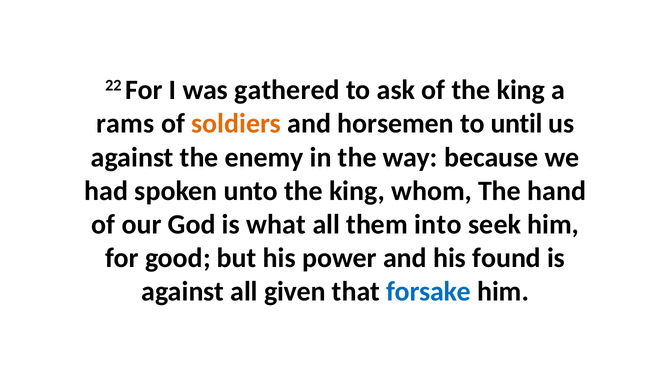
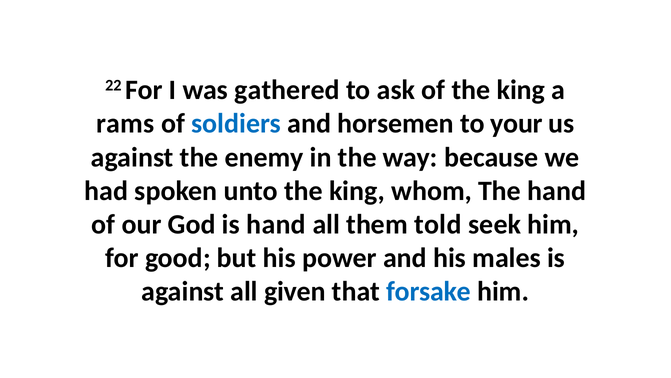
soldiers colour: orange -> blue (236, 124)
until: until -> your (517, 124)
is what: what -> hand (276, 224)
into: into -> told (438, 224)
found: found -> males (507, 258)
